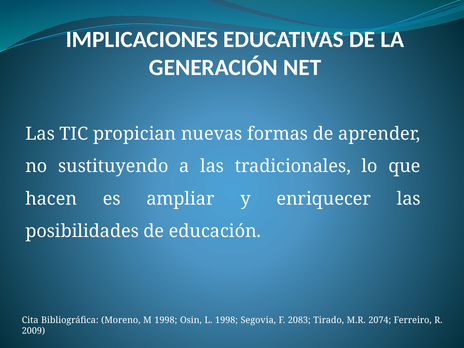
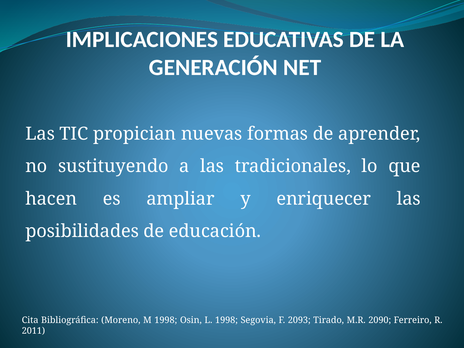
2083: 2083 -> 2093 (299, 320)
2074: 2074 -> 2090 (380, 320)
2009: 2009 -> 2011 (33, 331)
